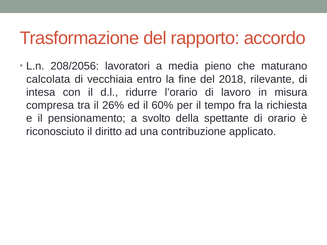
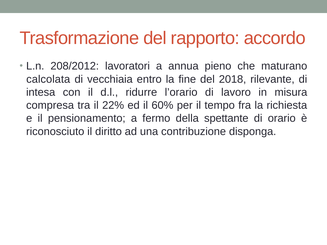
208/2056: 208/2056 -> 208/2012 (75, 66)
media: media -> annua (183, 66)
26%: 26% -> 22% (113, 105)
svolto: svolto -> fermo (156, 118)
applicato: applicato -> disponga (253, 132)
